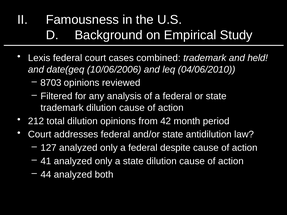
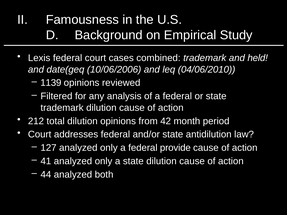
8703: 8703 -> 1139 (51, 83)
despite: despite -> provide (175, 148)
